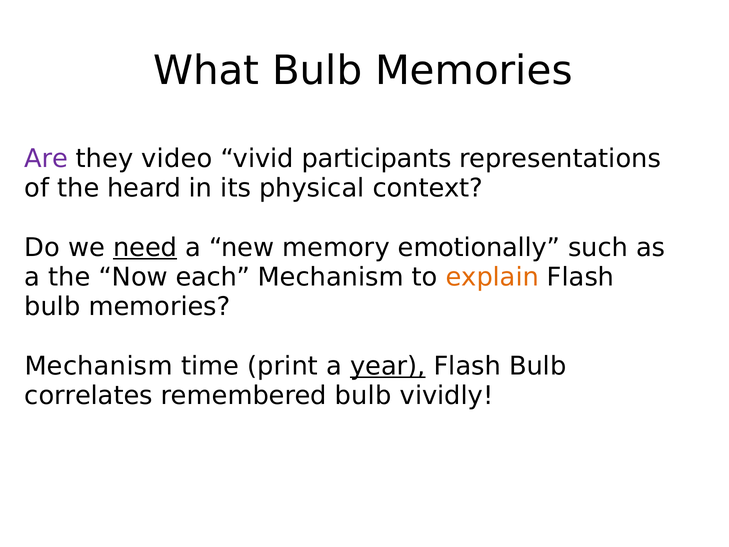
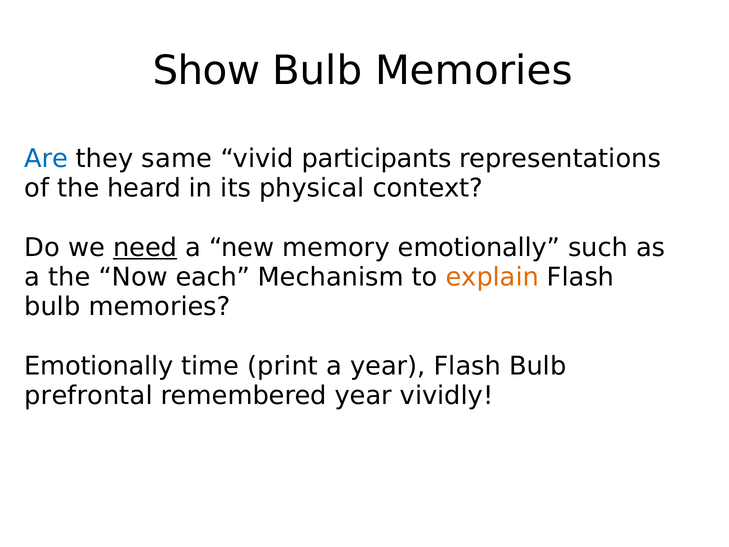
What: What -> Show (206, 71)
Are colour: purple -> blue (46, 159)
video: video -> same (177, 159)
Mechanism: Mechanism -> Emotionally (99, 366)
year underline: present -> none (388, 366)
correlates: correlates -> prefrontal (89, 396)
remembered bulb: bulb -> year (363, 396)
